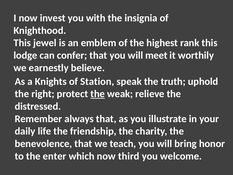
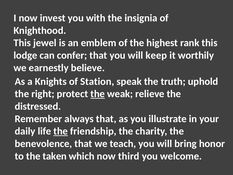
meet: meet -> keep (156, 55)
the underline: none -> present (61, 131)
enter: enter -> taken (55, 156)
